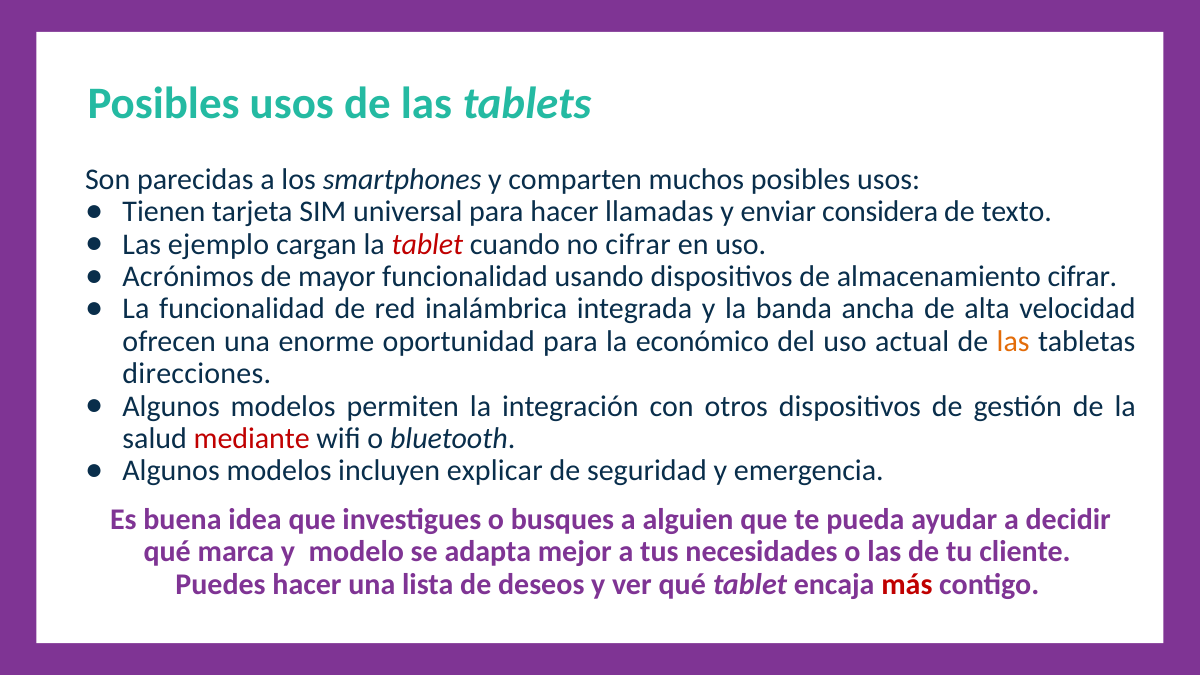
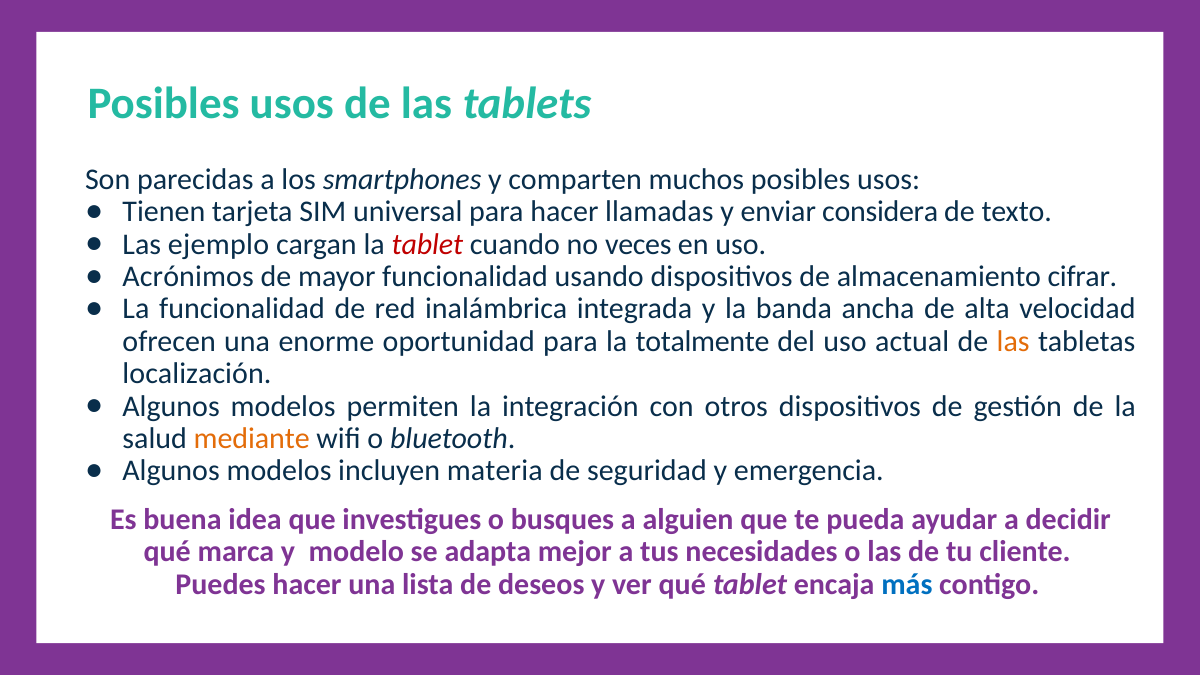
no cifrar: cifrar -> veces (638, 244)
económico: económico -> totalmente (703, 341)
direcciones: direcciones -> localización (197, 374)
mediante colour: red -> orange (252, 439)
explicar: explicar -> materia (495, 471)
más colour: red -> blue (907, 584)
